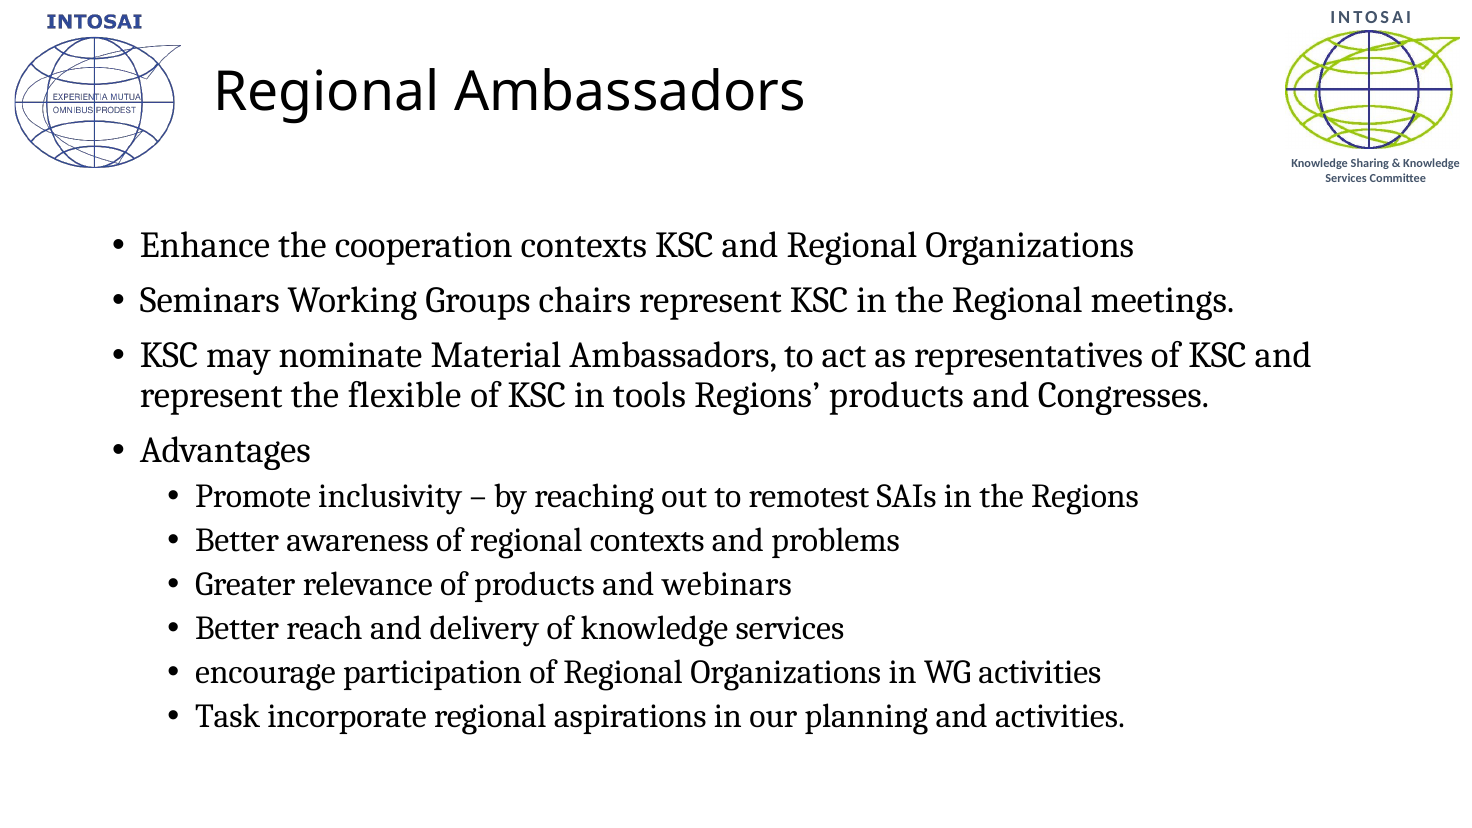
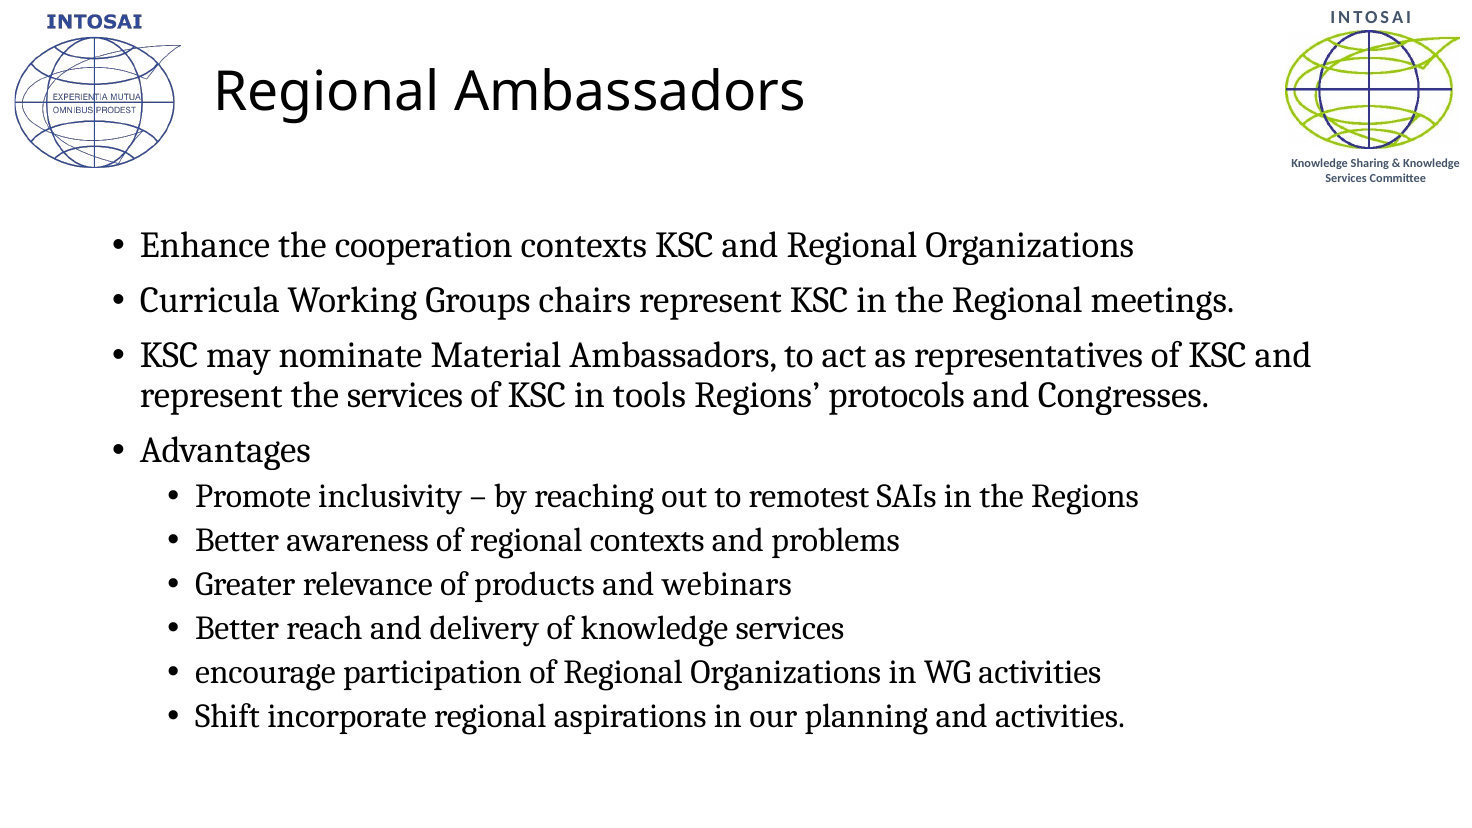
Seminars: Seminars -> Curricula (210, 301)
the flexible: flexible -> services (405, 395)
Regions products: products -> protocols (897, 395)
Task: Task -> Shift (227, 717)
